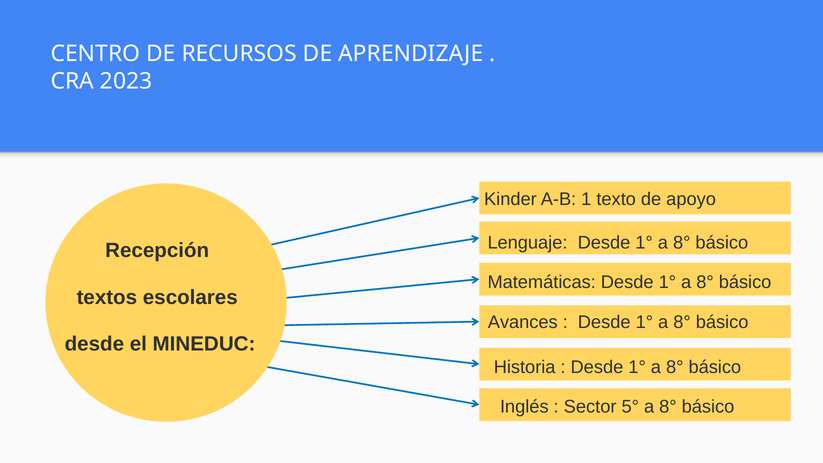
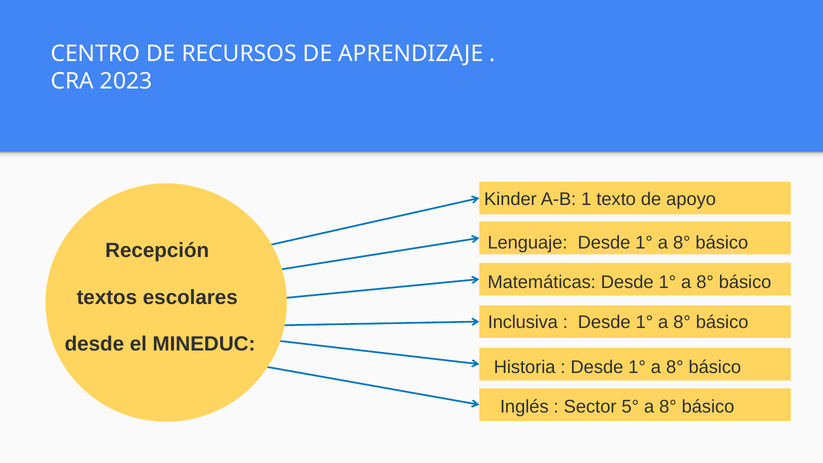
Avances: Avances -> Inclusiva (523, 322)
